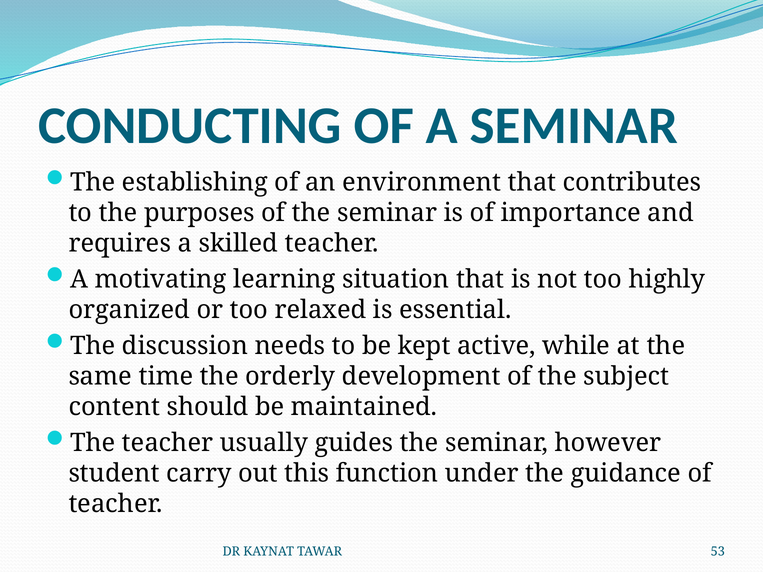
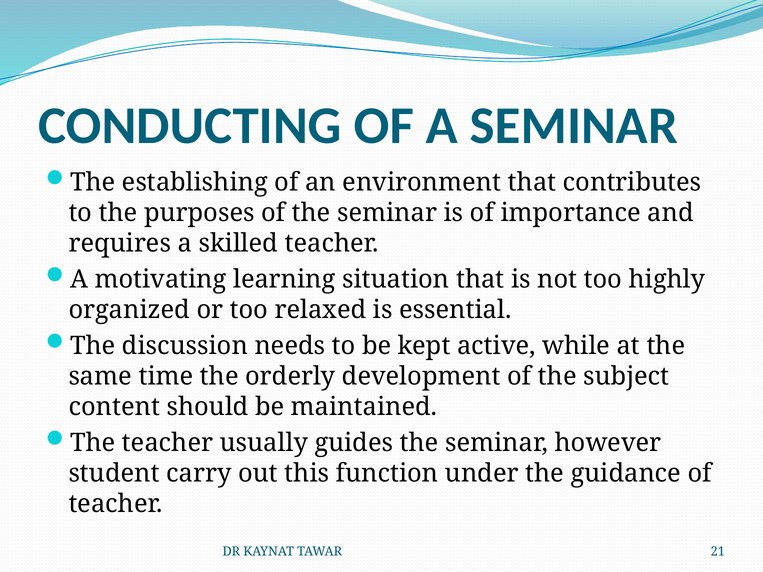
53: 53 -> 21 (718, 552)
